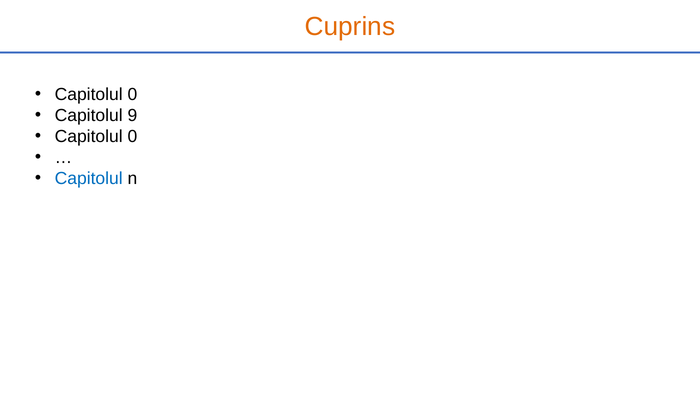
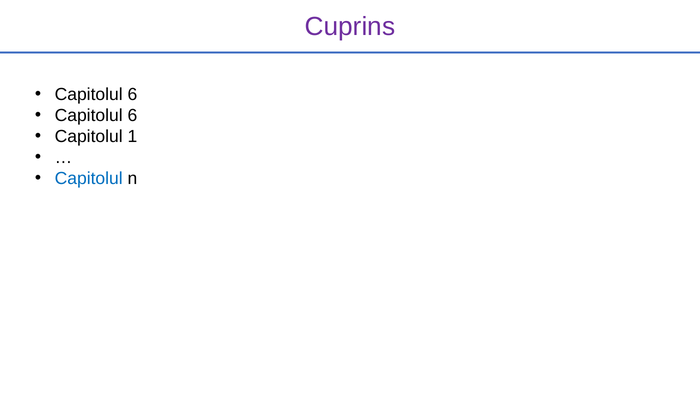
Cuprins colour: orange -> purple (350, 27)
0: 0 -> 6 (132, 95)
9: 9 -> 6 (132, 116)
0: 0 -> 1 (132, 137)
